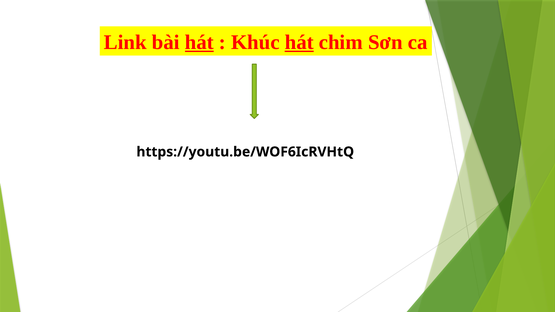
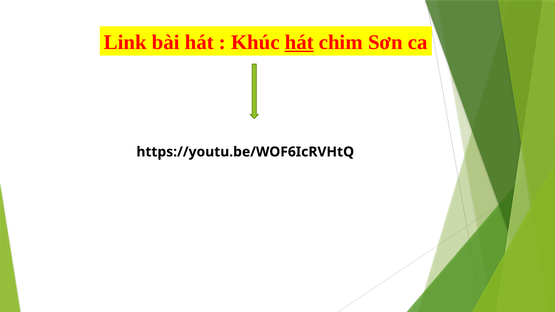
hát underline: present -> none (199, 42)
